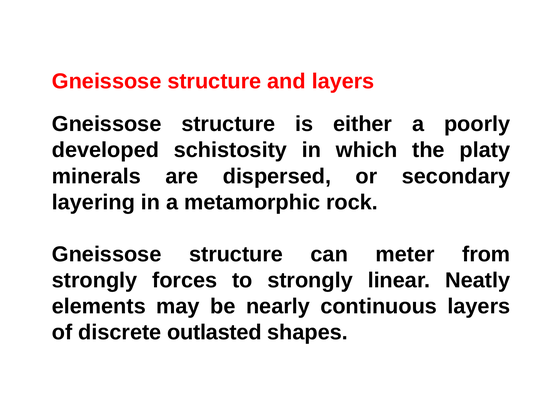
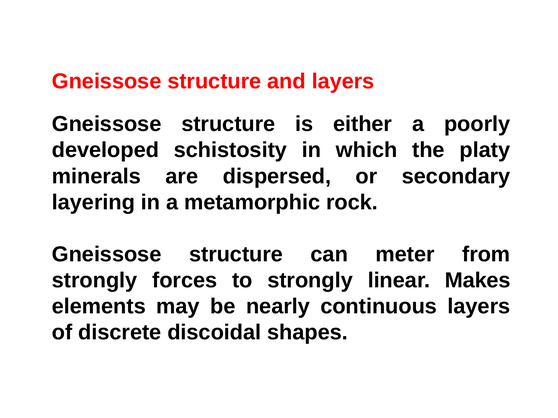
Neatly: Neatly -> Makes (478, 281)
outlasted: outlasted -> discoidal (214, 333)
